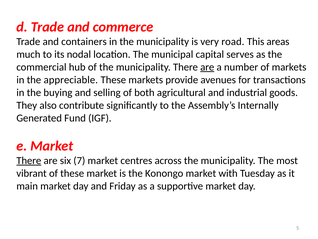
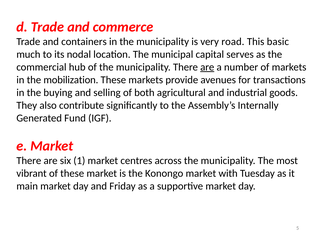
areas: areas -> basic (278, 42)
appreciable: appreciable -> mobilization (71, 80)
There underline: present -> none (29, 160)
7: 7 -> 1 (79, 160)
